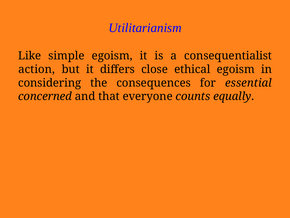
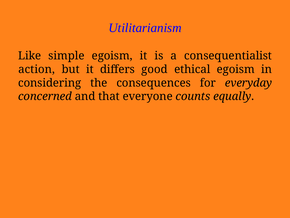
close: close -> good (154, 69)
essential: essential -> everyday (249, 83)
